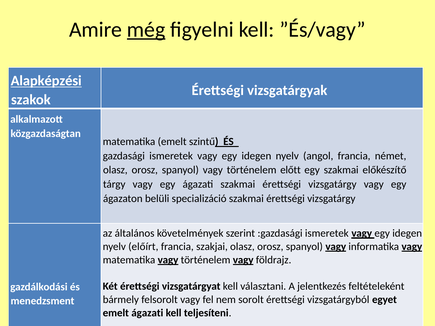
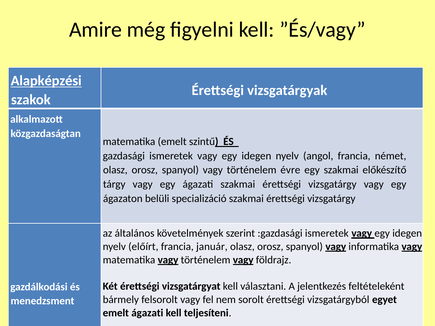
még underline: present -> none (146, 30)
előtt: előtt -> évre (290, 170)
szakjai: szakjai -> január (212, 247)
